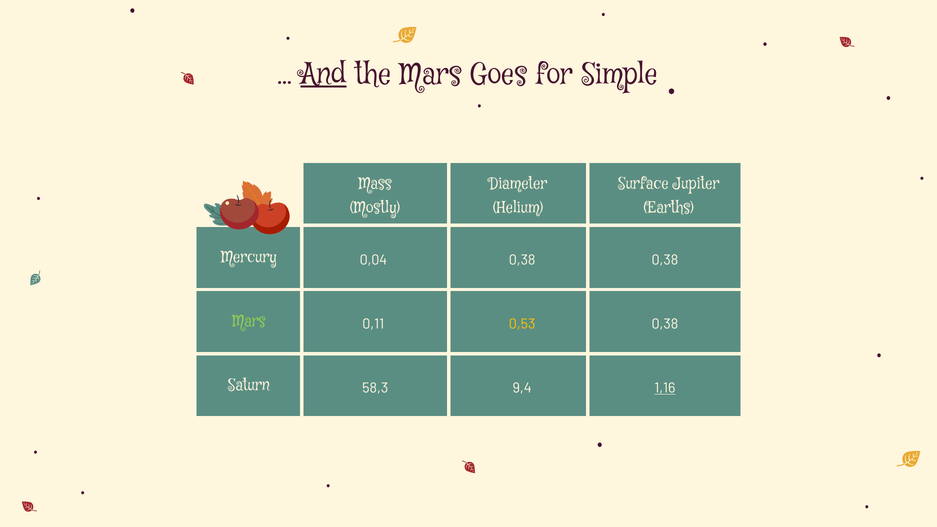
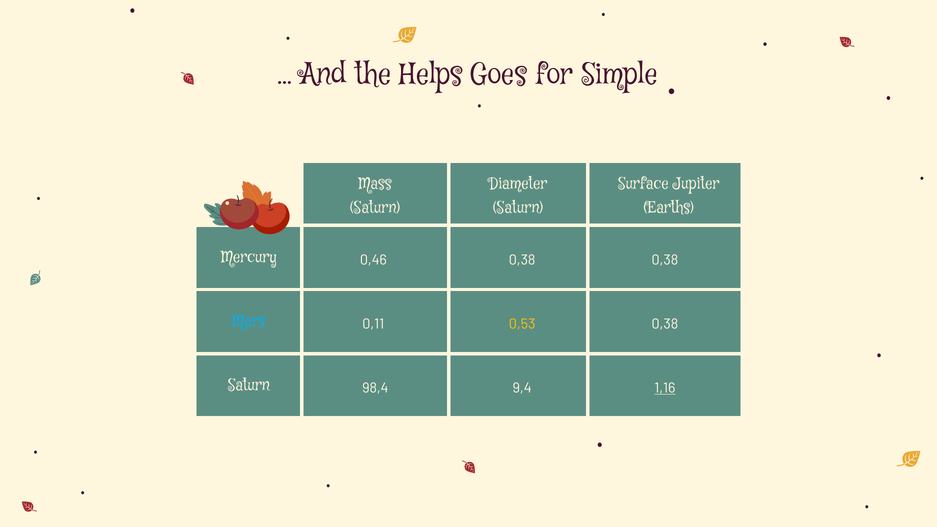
And underline: present -> none (324, 74)
the Mars: Mars -> Helps (431, 74)
Mostly: Mostly -> Saturn (375, 207)
Helium: Helium -> Saturn (518, 207)
0,04: 0,04 -> 0,46 (373, 260)
Mars colour: light green -> light blue (249, 321)
58,3: 58,3 -> 98,4 (375, 388)
